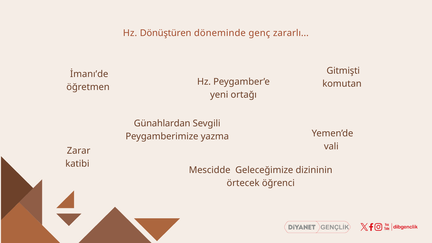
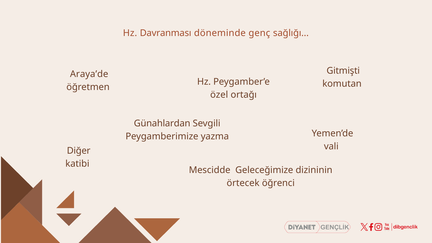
Dönüştüren: Dönüştüren -> Davranması (166, 33)
zararlı: zararlı -> sağlığı (291, 33)
İmanı’de: İmanı’de -> Araya’de (89, 74)
yeni: yeni -> özel (219, 95)
Zarar: Zarar -> Diğer (79, 151)
